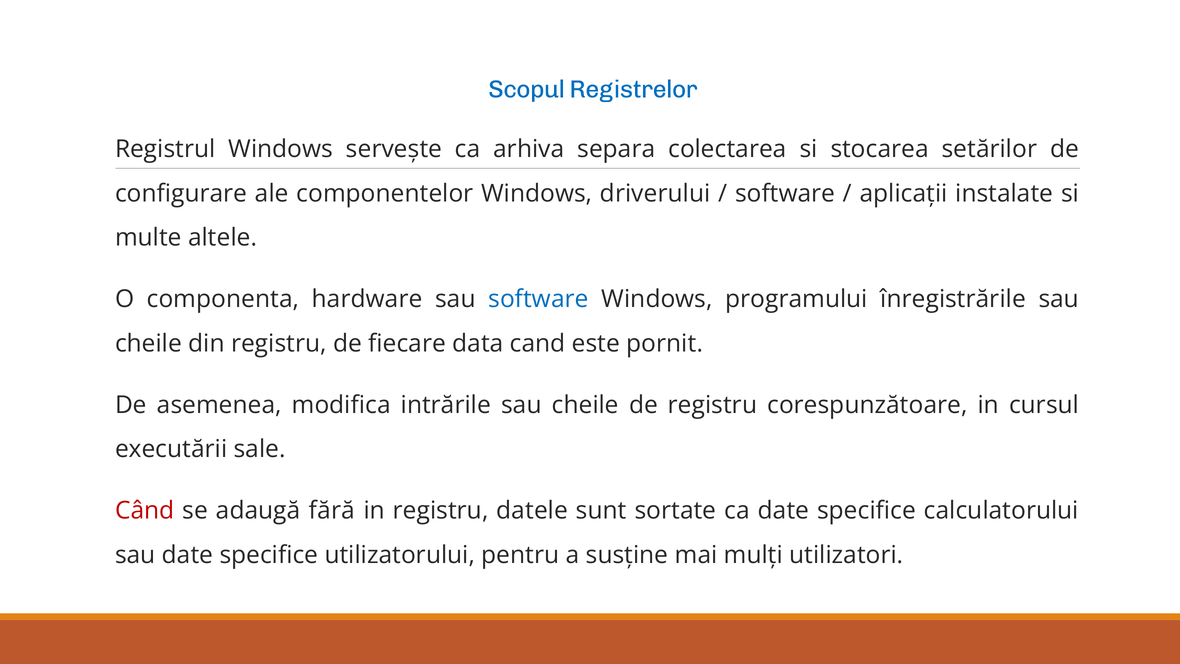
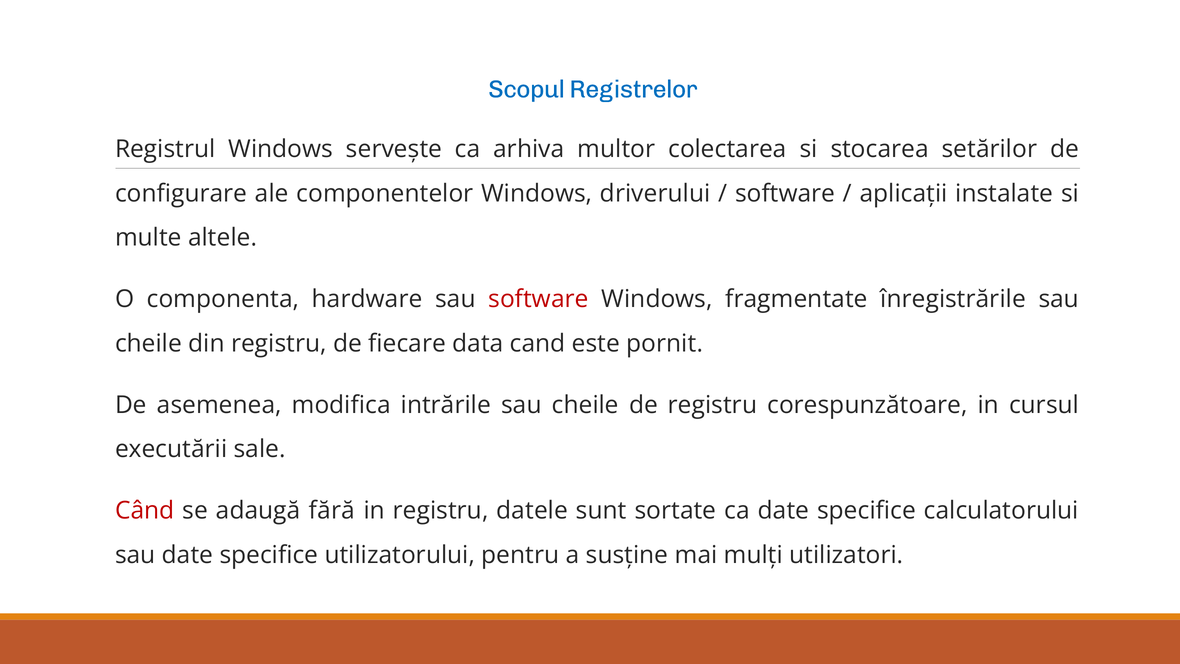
separa: separa -> multor (616, 149)
software colour: blue -> red (538, 299)
programului: programului -> fragmentate (796, 299)
